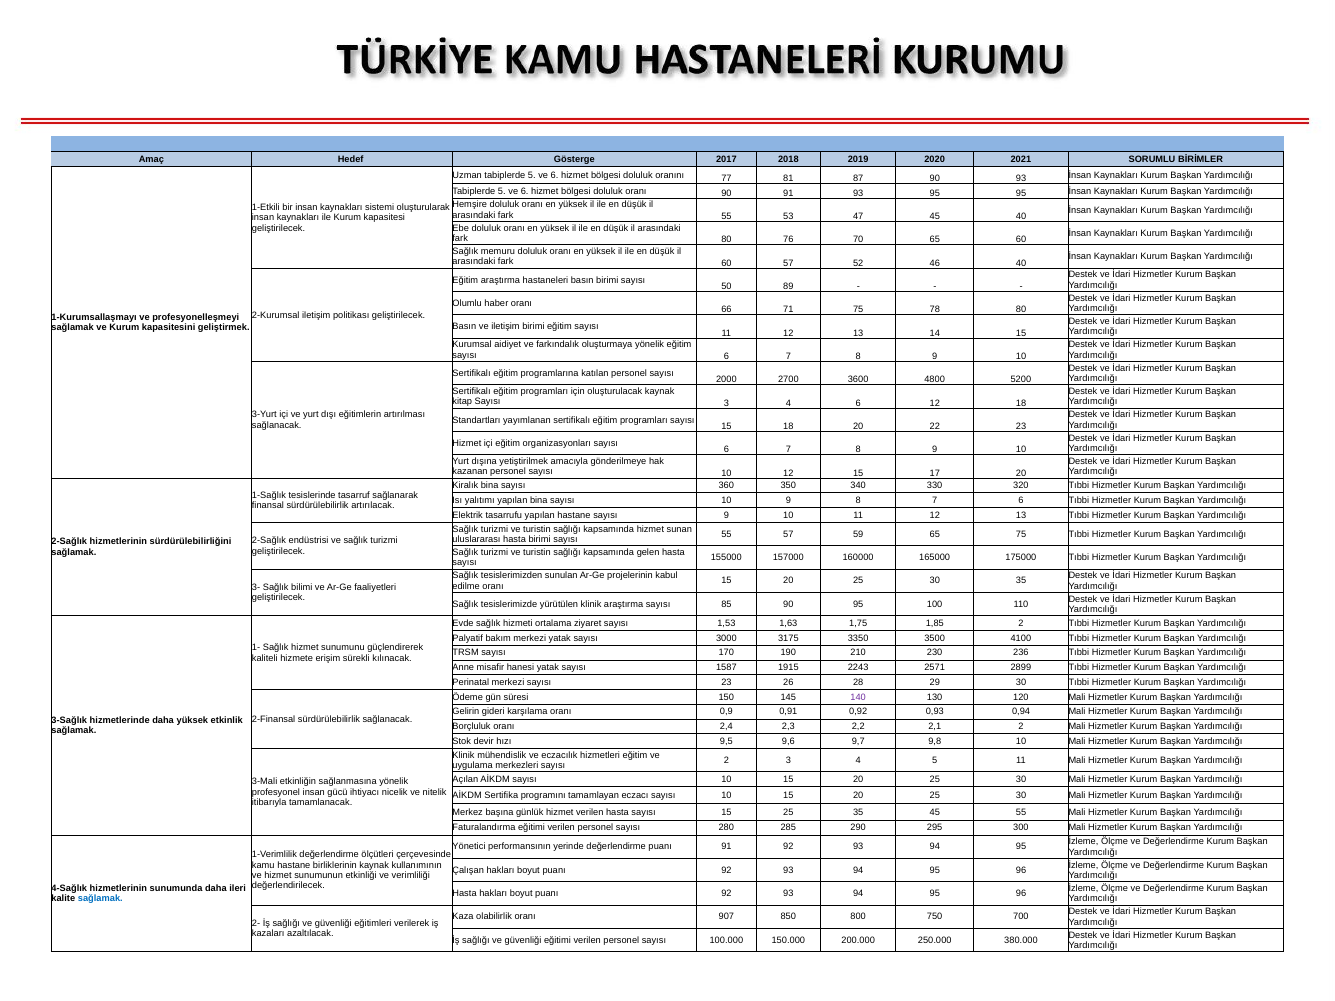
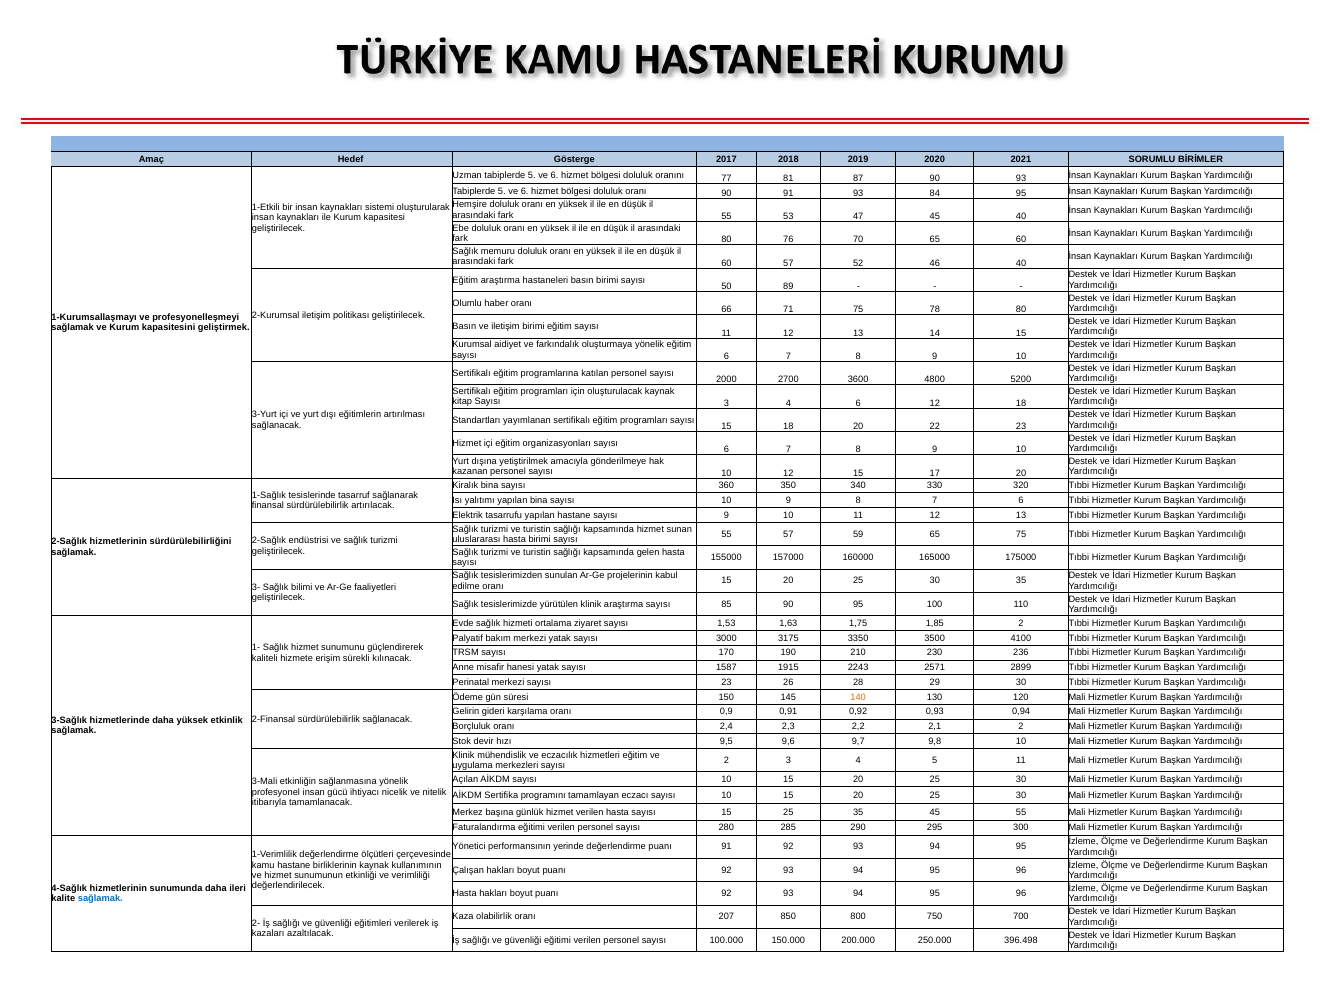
93 95: 95 -> 84 (935, 193)
140 colour: purple -> orange (858, 697)
907: 907 -> 207 (726, 917)
380.000: 380.000 -> 396.498 (1021, 940)
